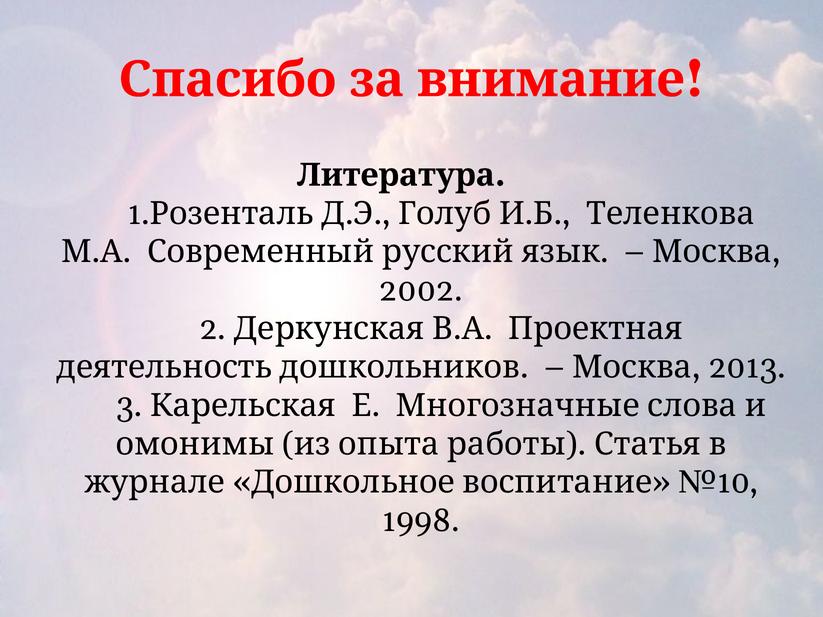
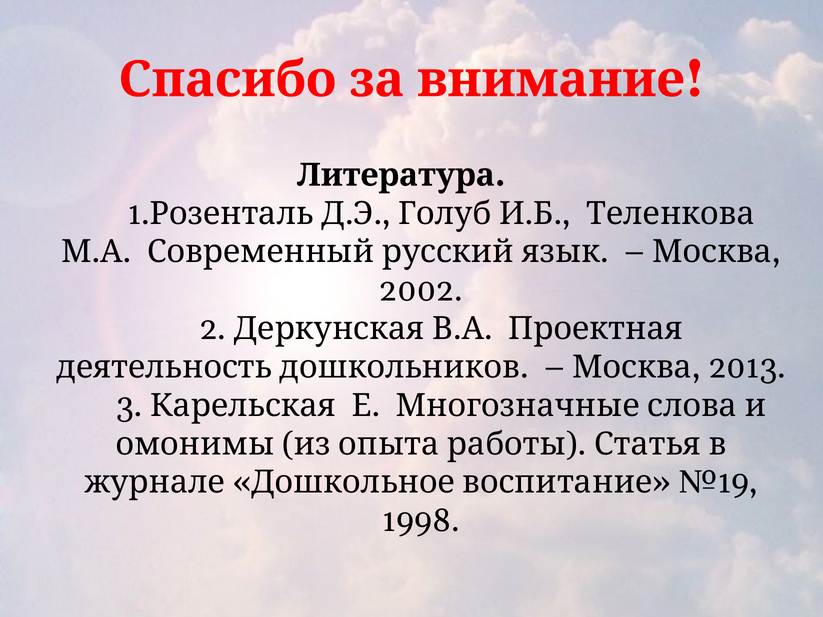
№10: №10 -> №19 (718, 483)
